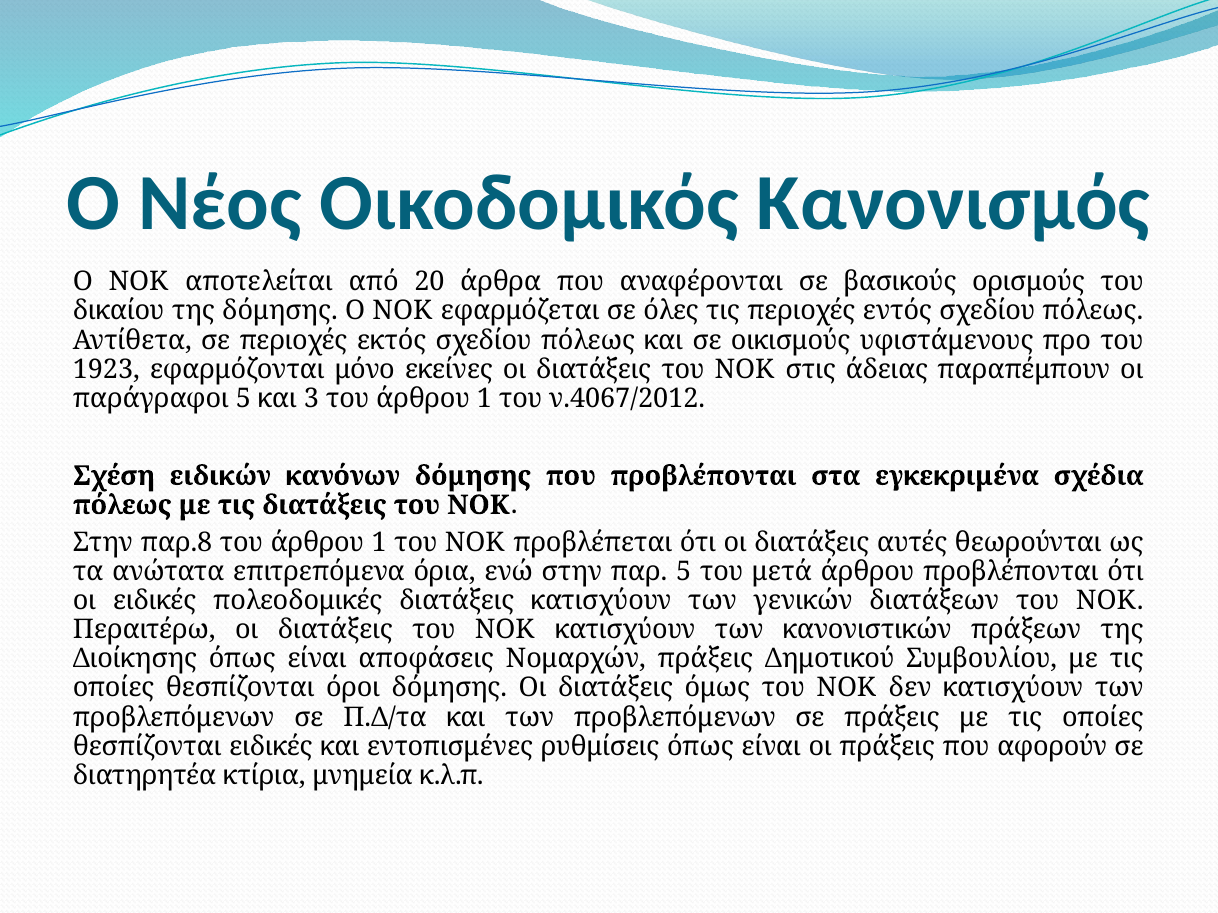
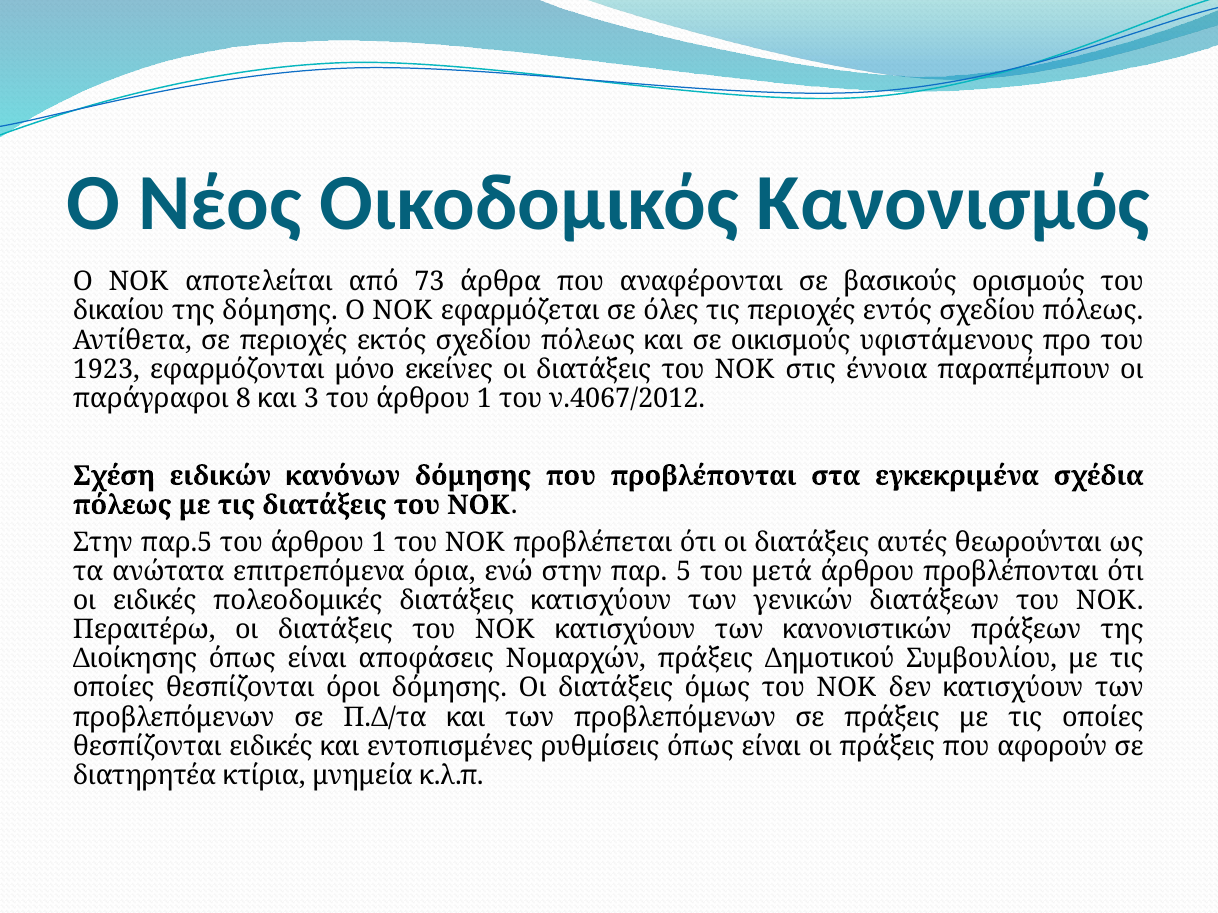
20: 20 -> 73 (429, 282)
άδειας: άδειας -> έννοια (887, 370)
παράγραφοι 5: 5 -> 8 (243, 399)
παρ.8: παρ.8 -> παρ.5 (176, 542)
